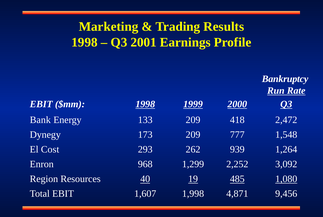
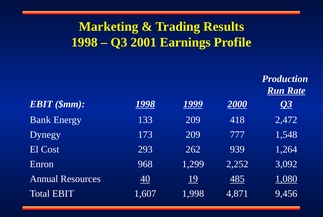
Bankruptcy: Bankruptcy -> Production (285, 79)
Region: Region -> Annual (44, 179)
